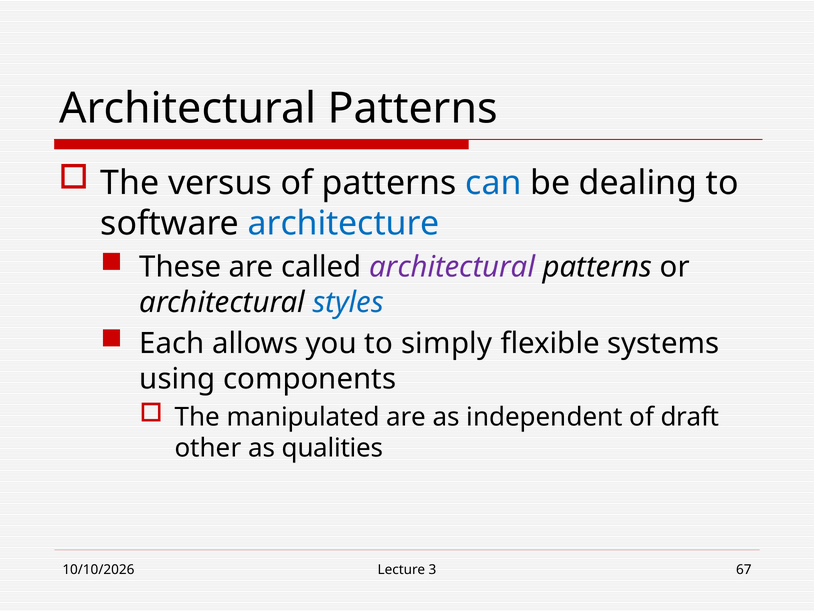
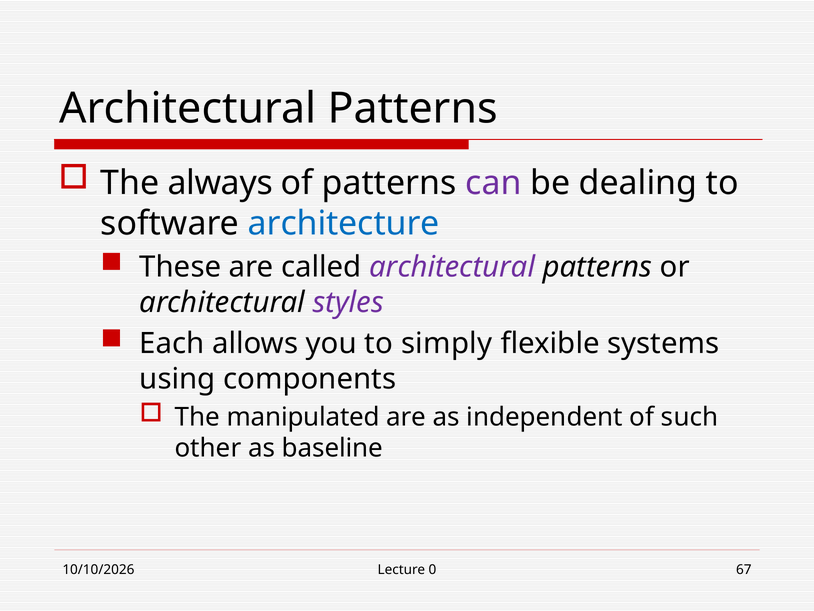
versus: versus -> always (220, 183)
can colour: blue -> purple (493, 183)
styles colour: blue -> purple (348, 302)
draft: draft -> such (690, 417)
qualities: qualities -> baseline (332, 448)
3: 3 -> 0 (432, 569)
